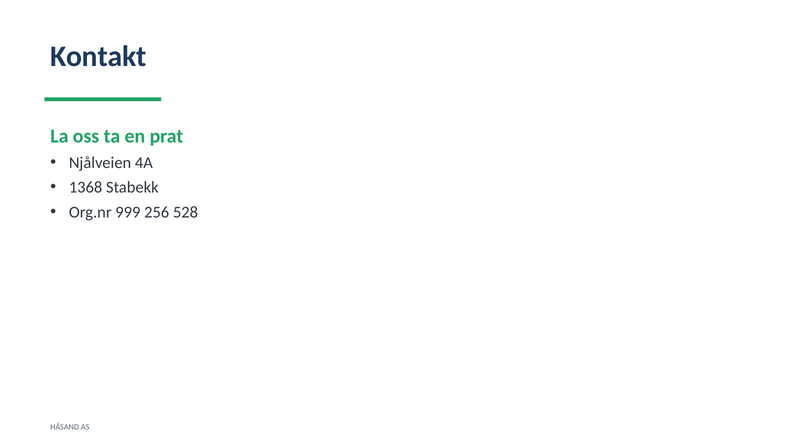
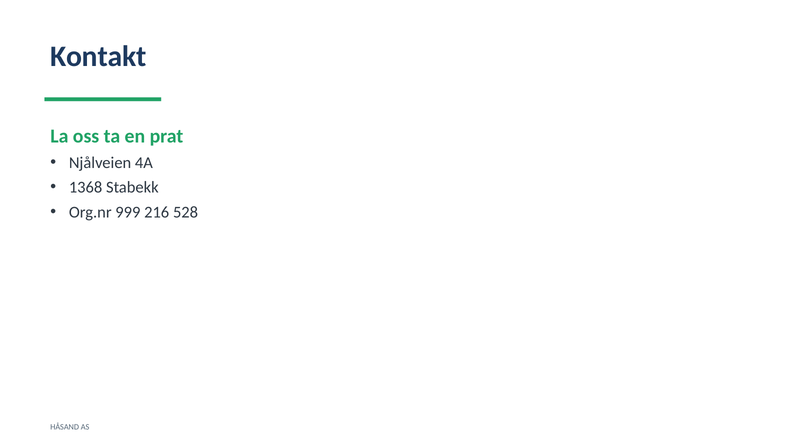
256: 256 -> 216 (157, 212)
